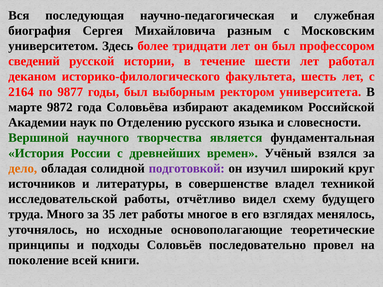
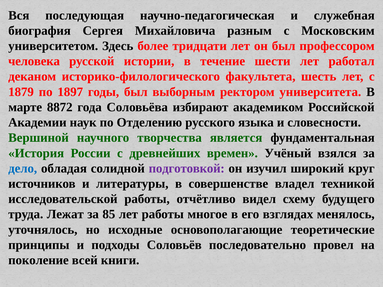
сведений: сведений -> человека (34, 61)
2164: 2164 -> 1879 (21, 92)
9877: 9877 -> 1897 (70, 92)
9872: 9872 -> 8872 (60, 107)
дело colour: orange -> blue (23, 169)
Много: Много -> Лежат (65, 214)
35: 35 -> 85 (109, 214)
